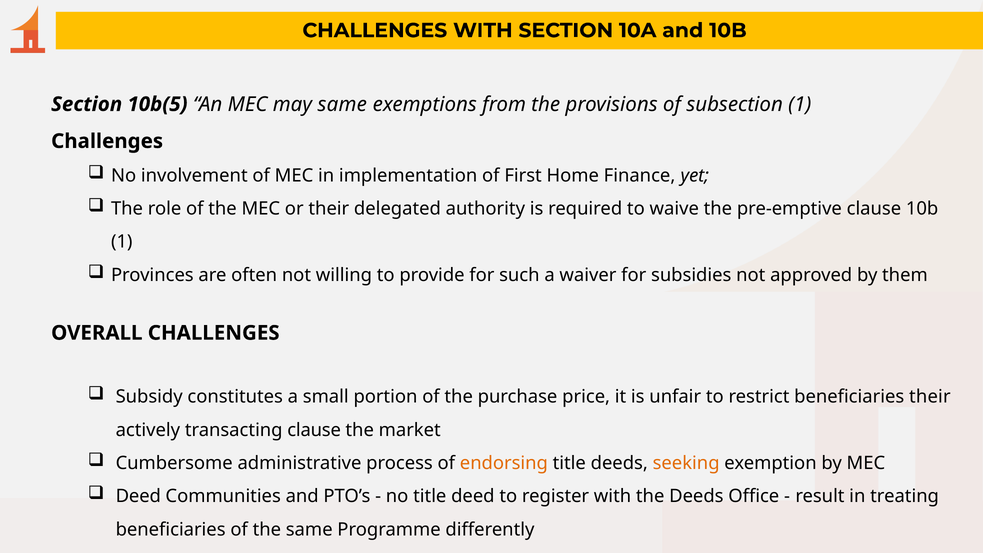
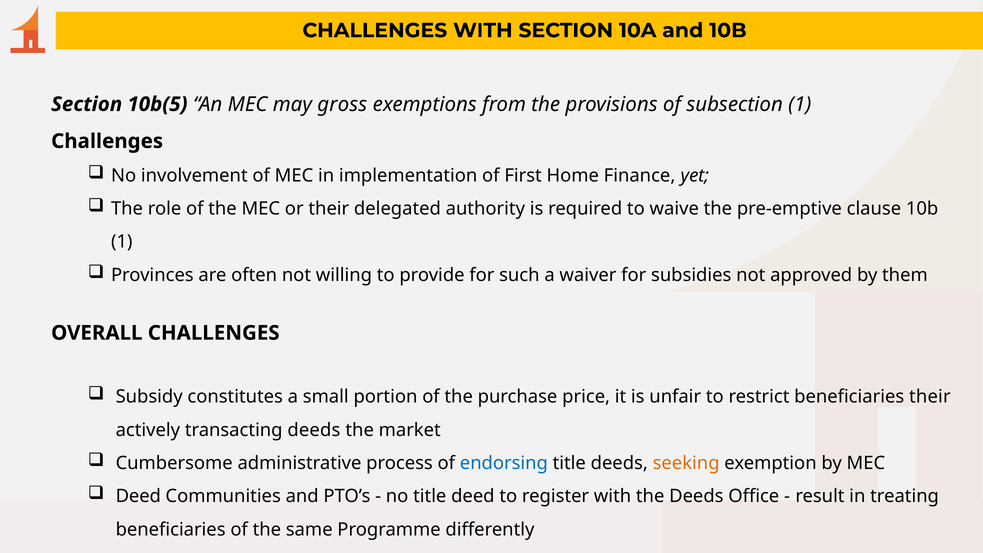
may same: same -> gross (342, 104)
transacting clause: clause -> deeds (314, 430)
endorsing colour: orange -> blue (504, 463)
